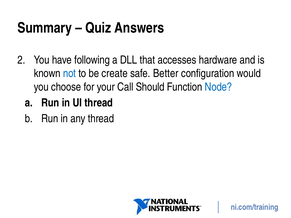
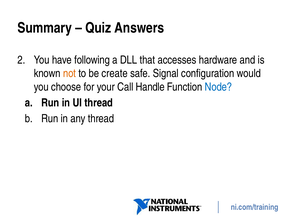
not colour: blue -> orange (70, 73)
Better: Better -> Signal (166, 73)
Should: Should -> Handle (150, 87)
